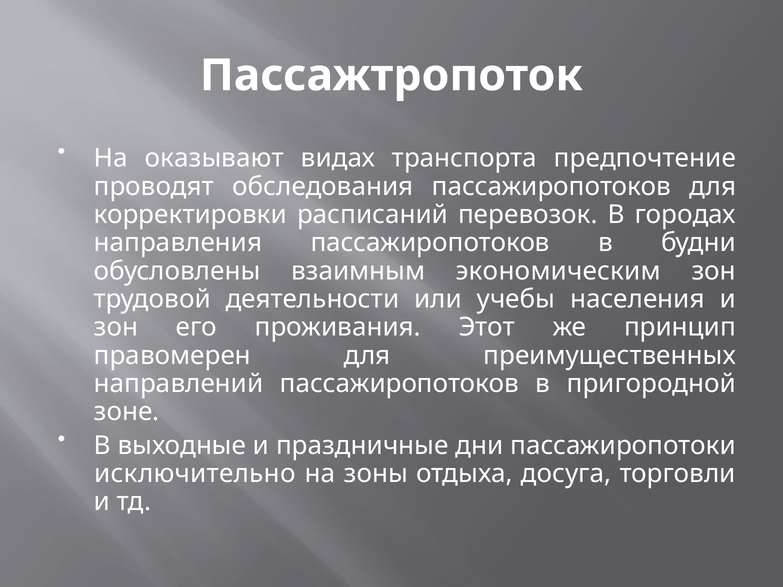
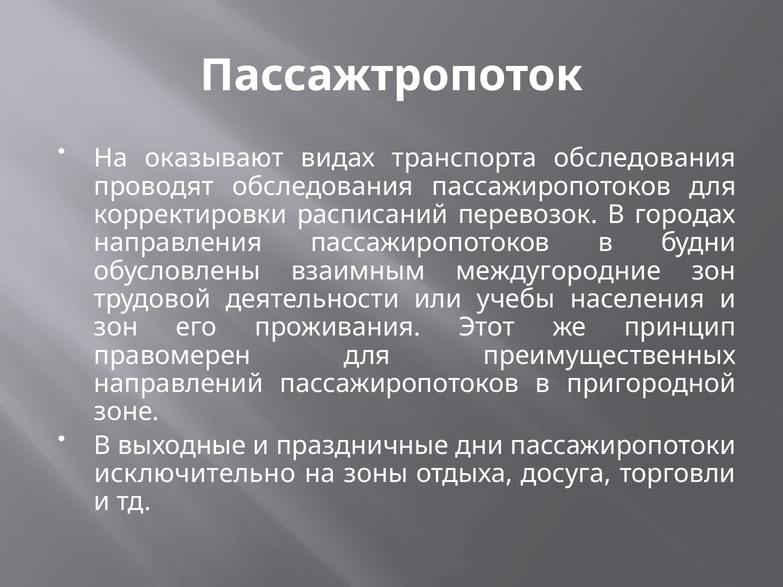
транспорта предпочтение: предпочтение -> обследования (645, 158)
экономическим: экономическим -> междугородние (558, 271)
